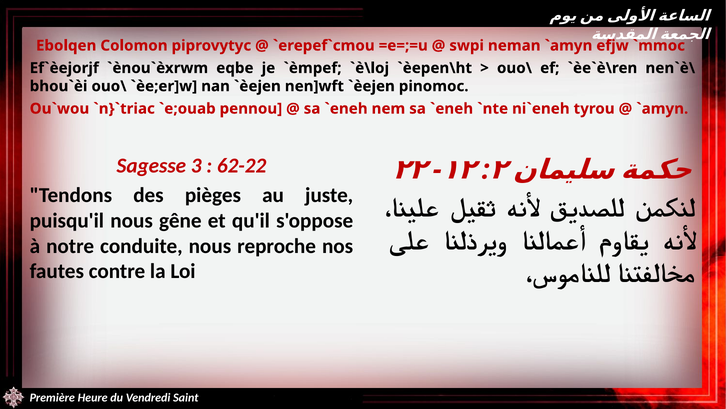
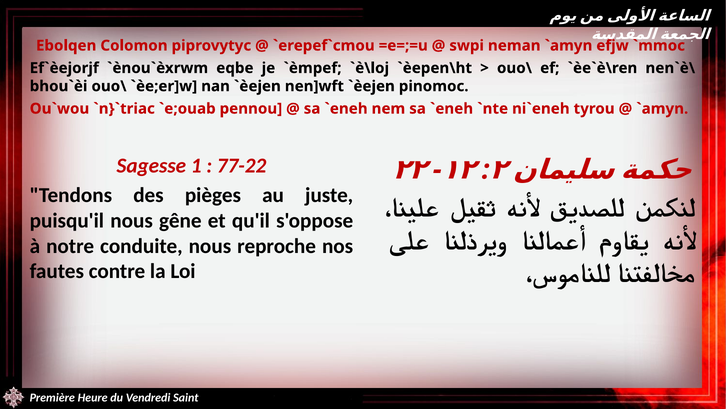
3: 3 -> 1 (196, 165)
62-22: 62-22 -> 77-22 (242, 165)
